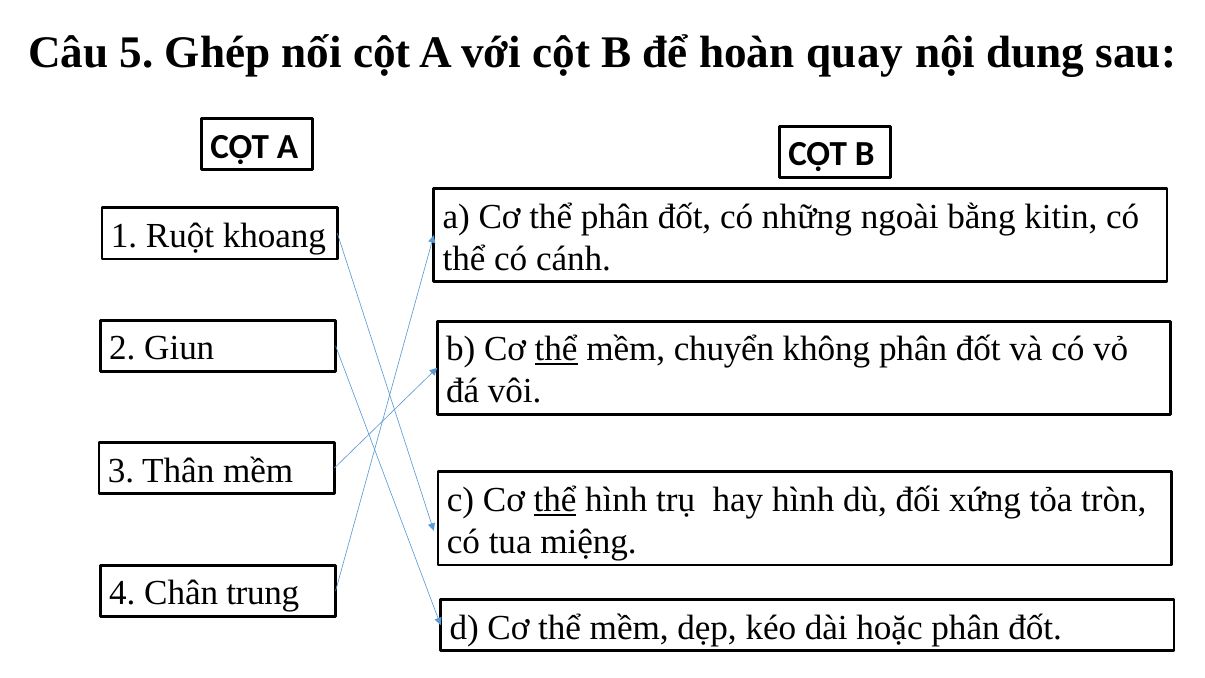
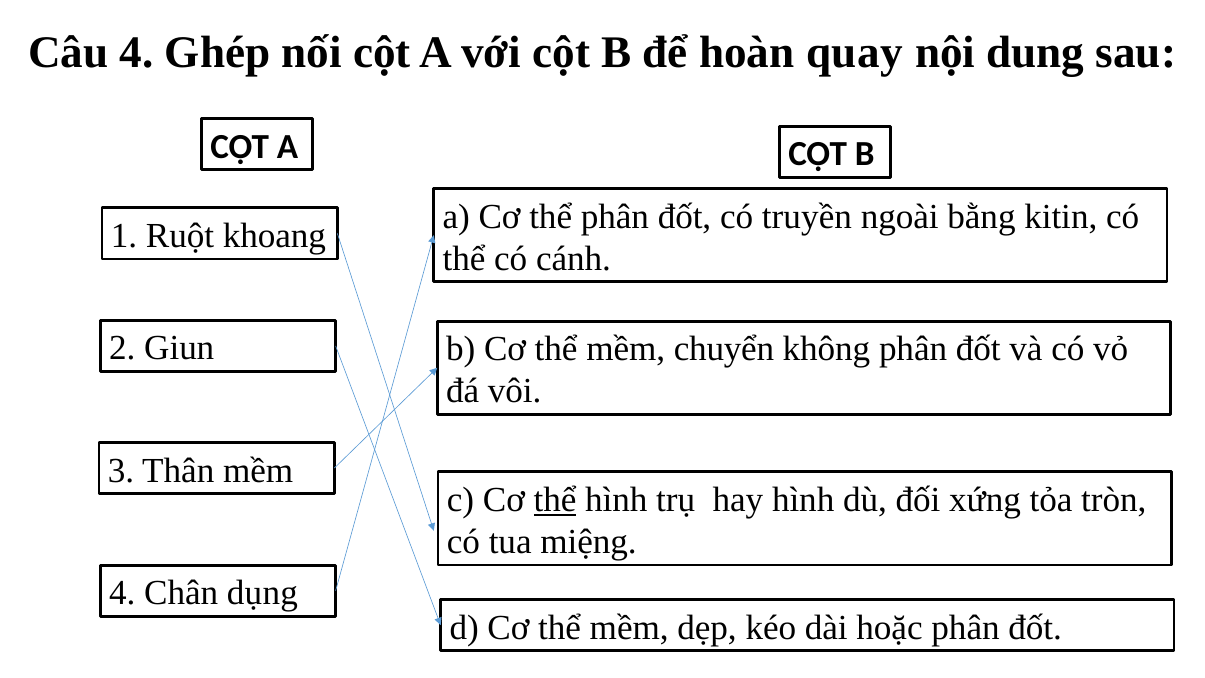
Câu 5: 5 -> 4 (137, 53)
những: những -> truyền (807, 216)
thể underline: present -> none (556, 349)
trung: trung -> dụng (262, 593)
